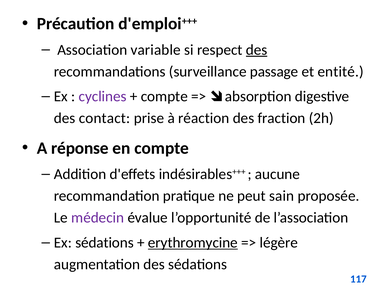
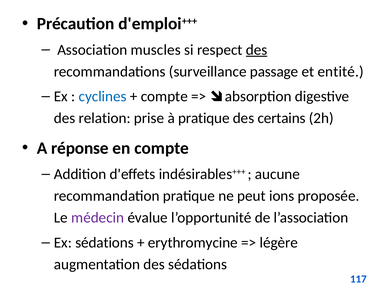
variable: variable -> muscles (156, 50)
cyclines colour: purple -> blue (103, 97)
contact: contact -> relation (105, 118)
à réaction: réaction -> pratique (204, 118)
fraction: fraction -> certains (282, 118)
sain: sain -> ions (282, 196)
erythromycine underline: present -> none (193, 243)
